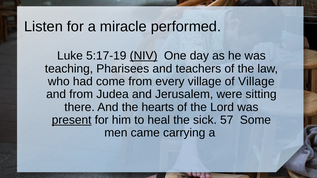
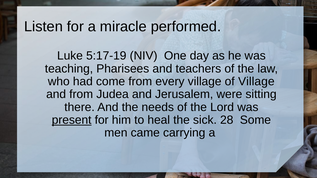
NIV underline: present -> none (144, 56)
hearts: hearts -> needs (158, 107)
57: 57 -> 28 (227, 120)
